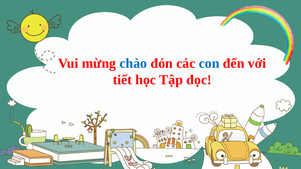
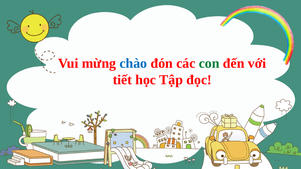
con colour: blue -> green (209, 63)
